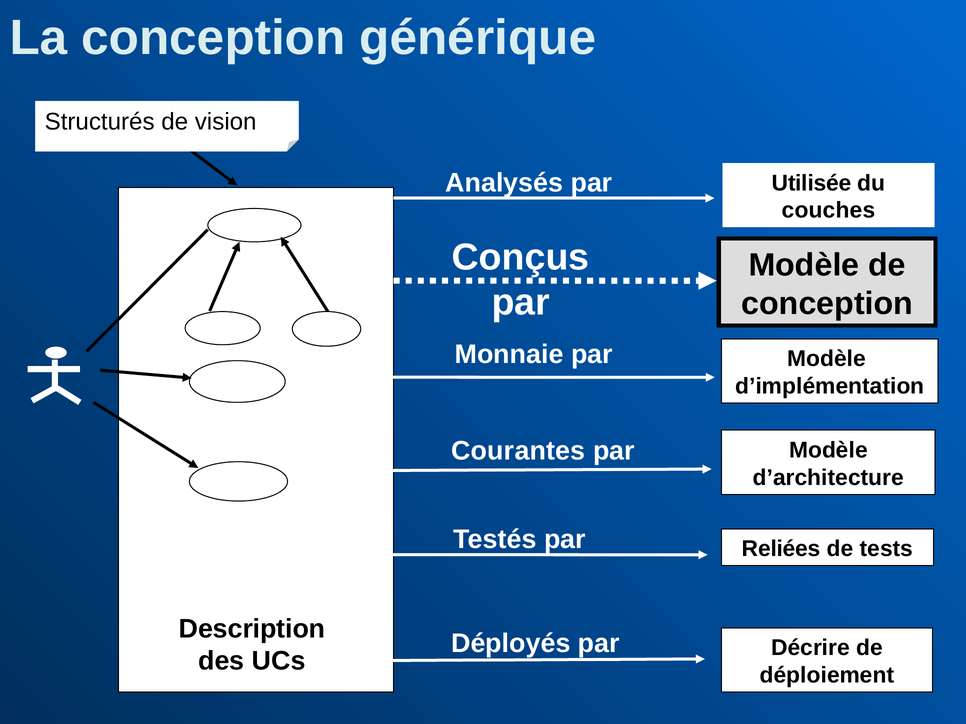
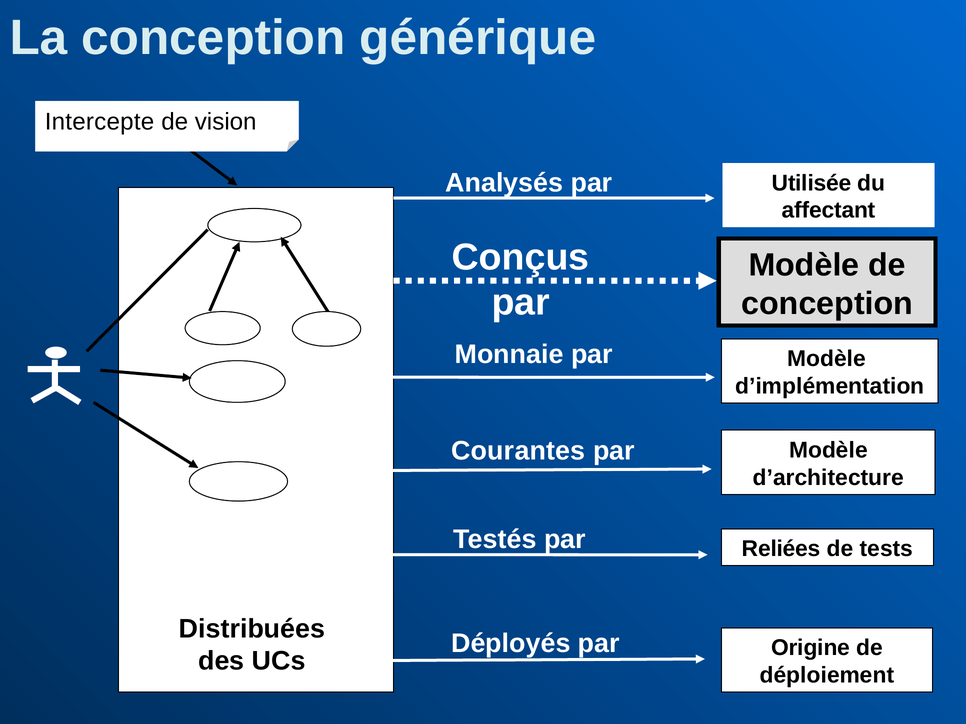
Structurés: Structurés -> Intercepte (100, 122)
couches: couches -> affectant (829, 211)
Description: Description -> Distribuées (252, 629)
Décrire: Décrire -> Origine (811, 648)
